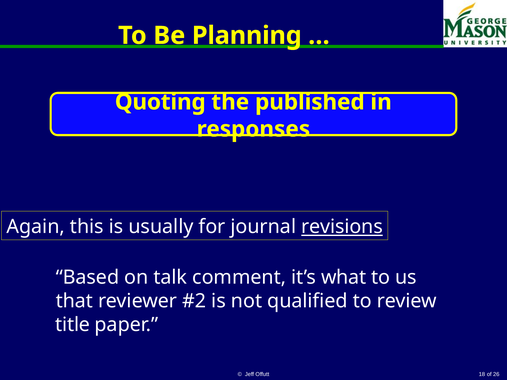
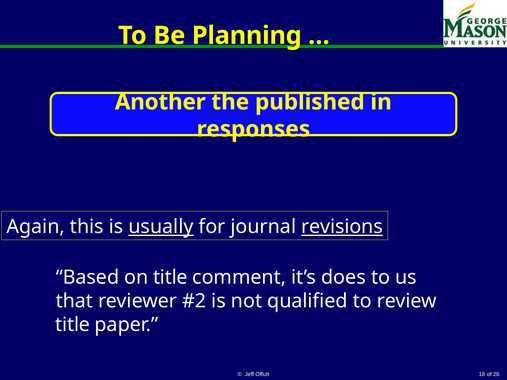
Quoting: Quoting -> Another (160, 102)
usually underline: none -> present (161, 227)
on talk: talk -> title (170, 278)
what: what -> does (344, 278)
